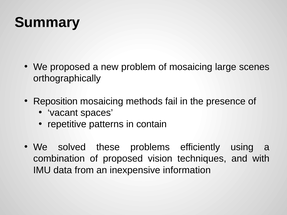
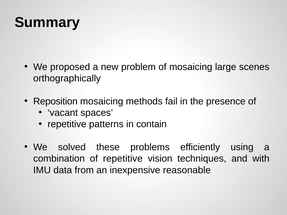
of proposed: proposed -> repetitive (123, 159)
information: information -> reasonable (187, 170)
